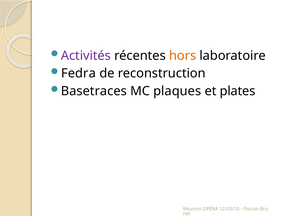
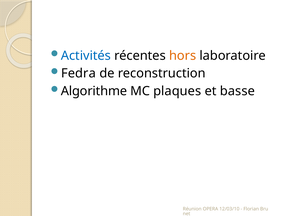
Activités colour: purple -> blue (86, 56)
Basetraces: Basetraces -> Algorithme (94, 91)
plates: plates -> basse (237, 91)
